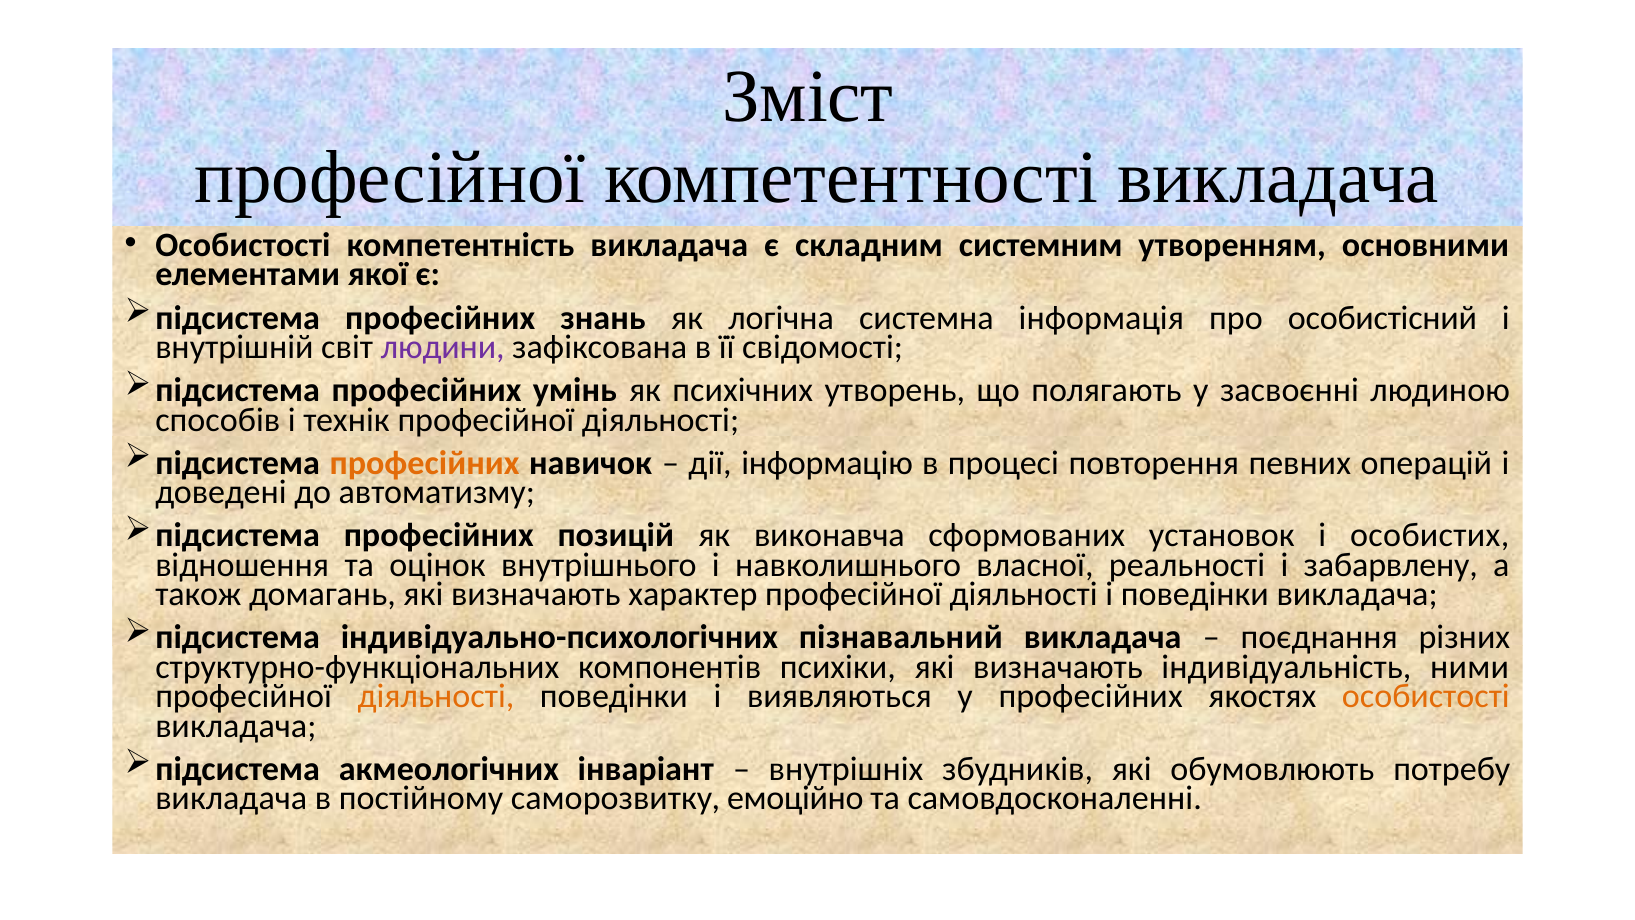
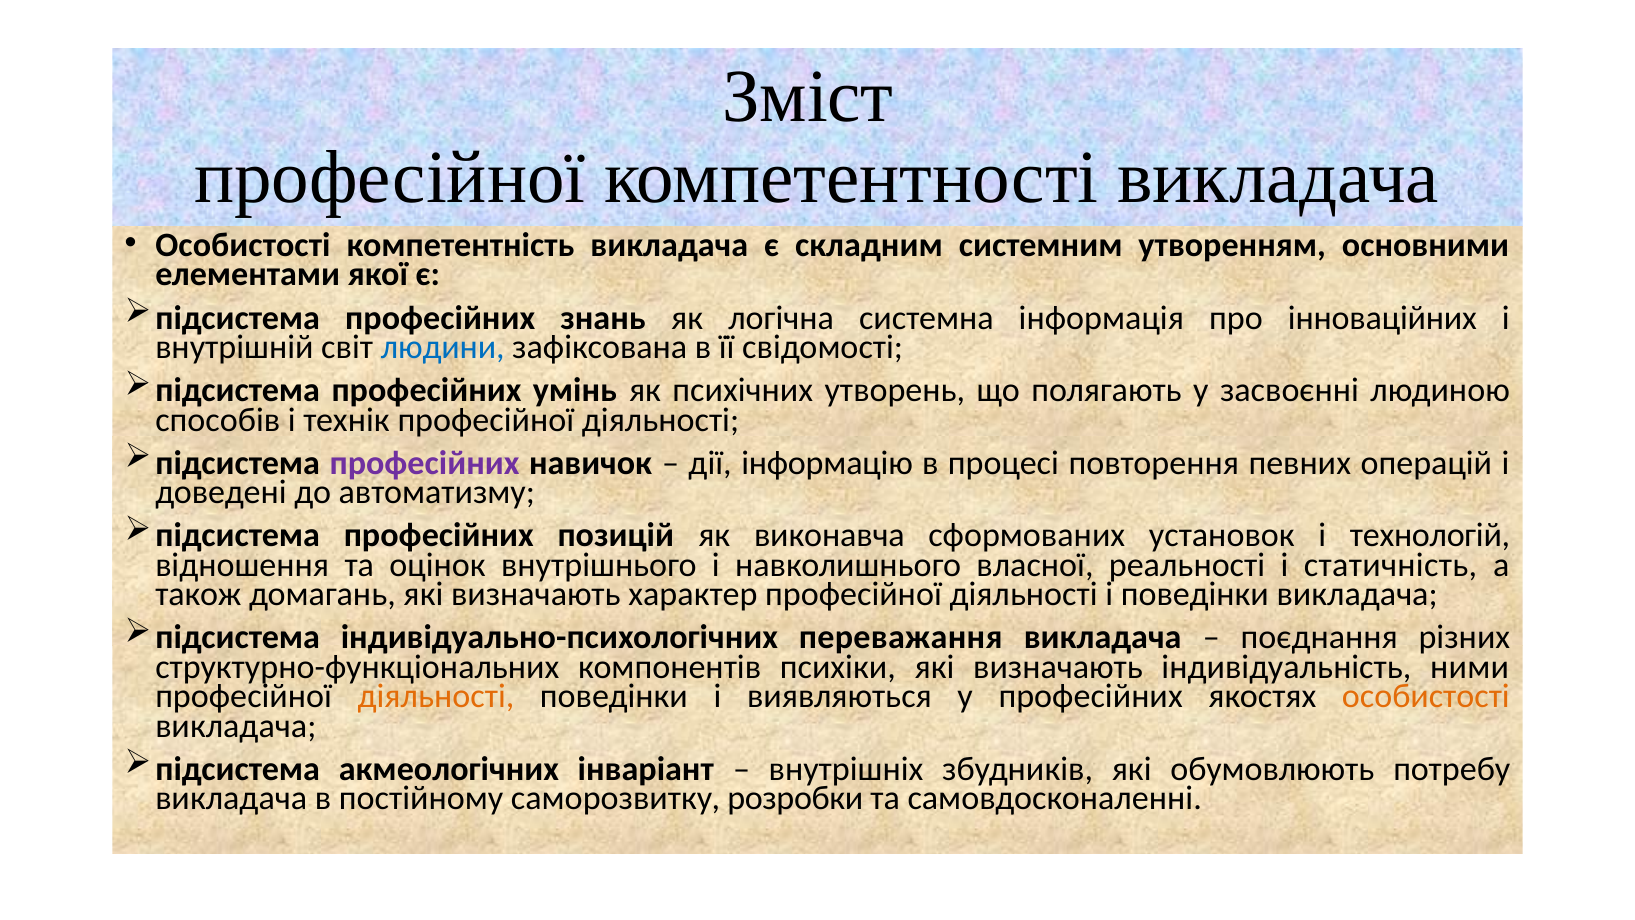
особистісний: особистісний -> інноваційних (1382, 318)
людини colour: purple -> blue (443, 347)
професійних colour: orange -> purple (425, 463)
особистих: особистих -> технологій (1430, 535)
забарвлену: забарвлену -> статичність (1391, 565)
пізнавальний: пізнавальний -> переважання (901, 637)
емоційно: емоційно -> розробки (795, 798)
